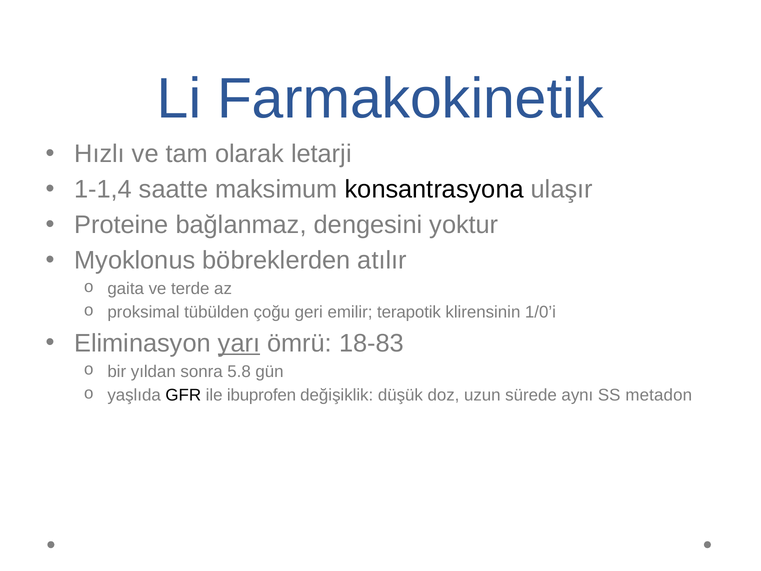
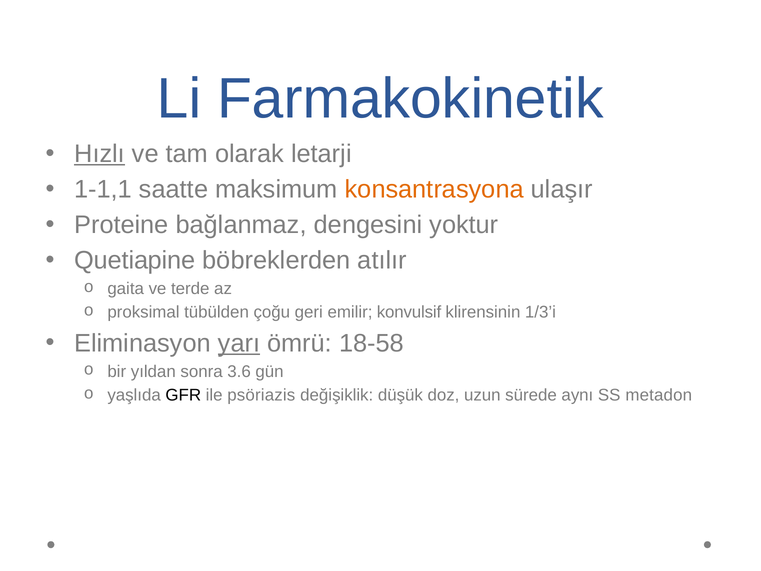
Hızlı underline: none -> present (100, 154)
1-1,4: 1-1,4 -> 1-1,1 (103, 189)
konsantrasyona colour: black -> orange (434, 189)
Myoklonus: Myoklonus -> Quetiapine (135, 260)
terapotik: terapotik -> konvulsif (409, 312)
1/0’i: 1/0’i -> 1/3’i (540, 312)
18-83: 18-83 -> 18-58 (371, 343)
5.8: 5.8 -> 3.6 (239, 371)
ibuprofen: ibuprofen -> psöriazis (261, 395)
